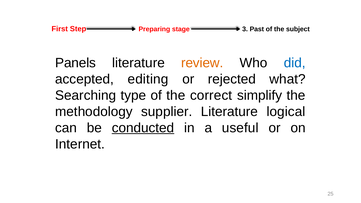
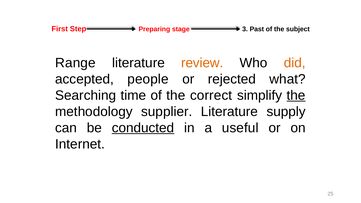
Panels: Panels -> Range (75, 63)
did colour: blue -> orange (295, 63)
editing: editing -> people (148, 79)
type: type -> time (133, 95)
the underline: none -> present (296, 95)
logical: logical -> supply (286, 112)
